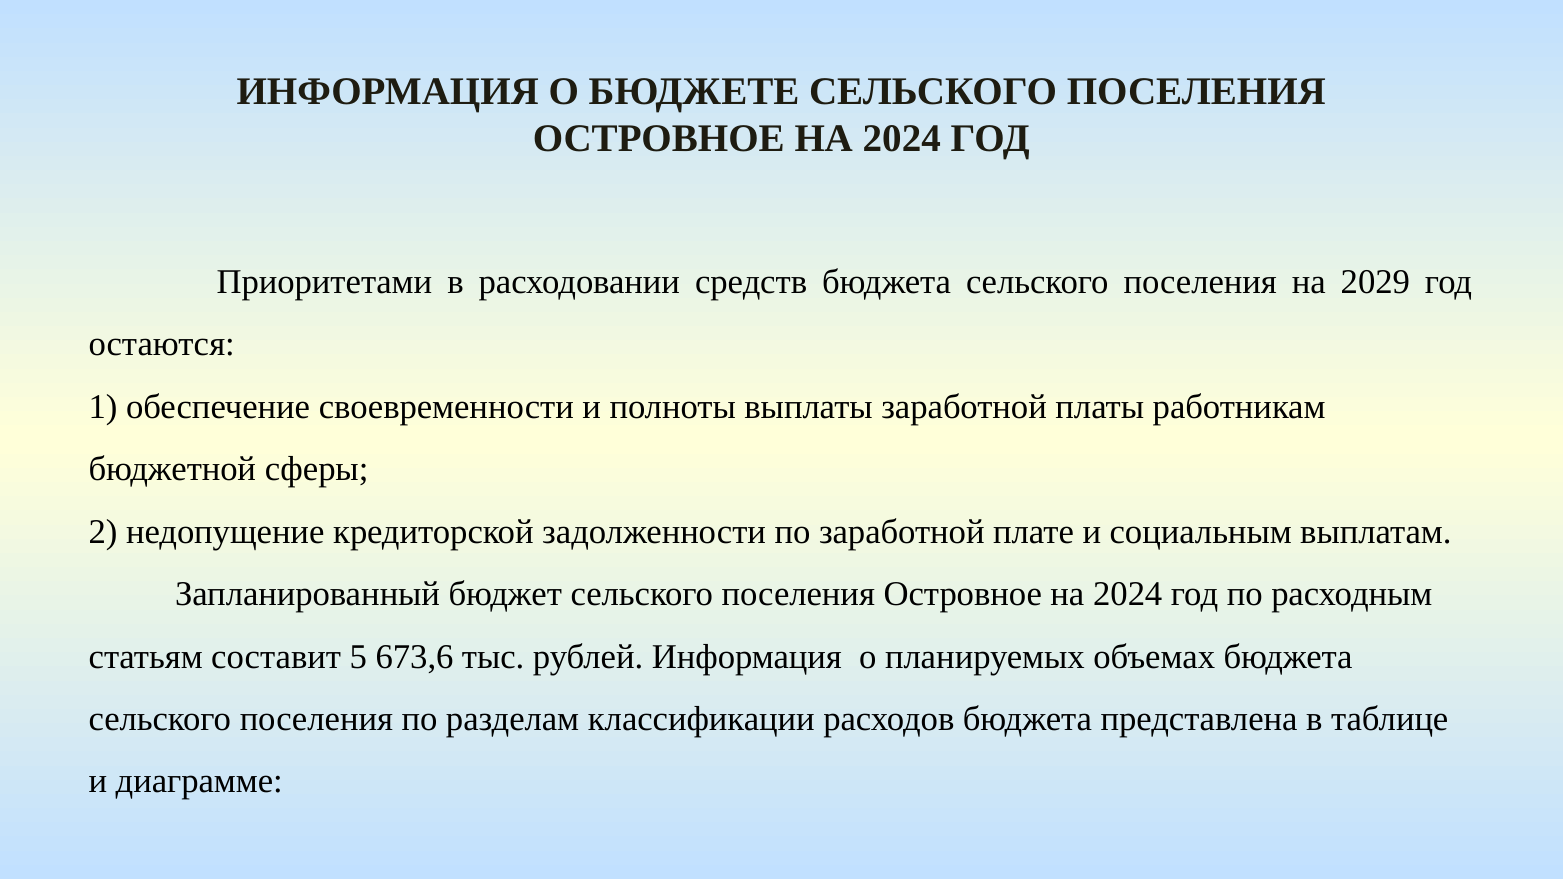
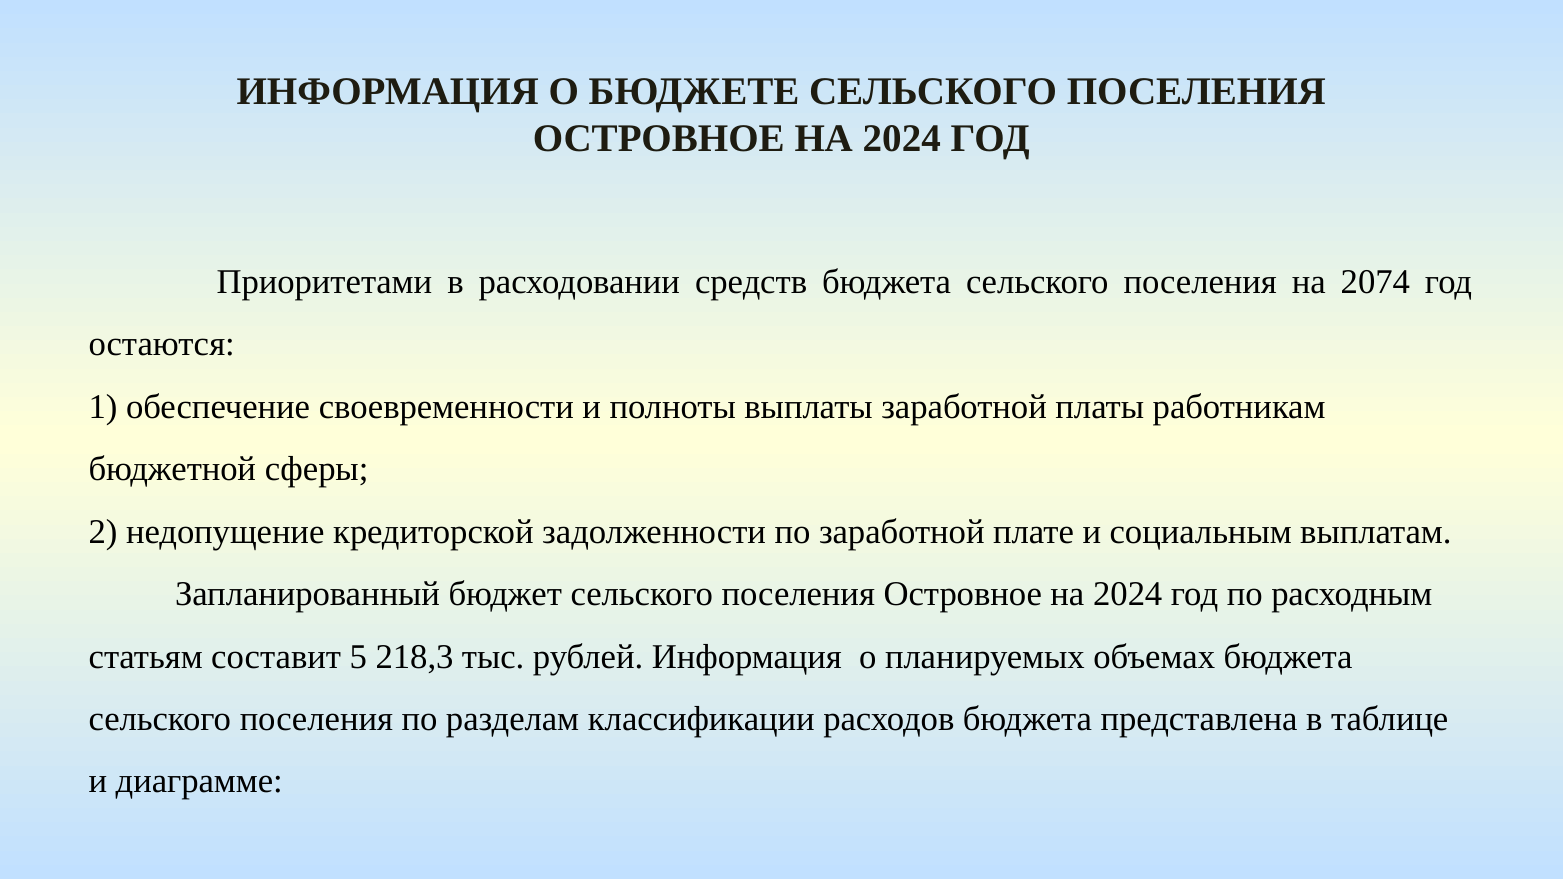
2029: 2029 -> 2074 (1375, 282)
673,6: 673,6 -> 218,3 (415, 657)
